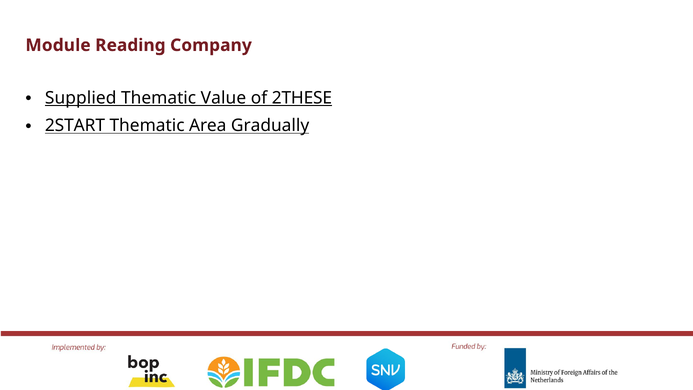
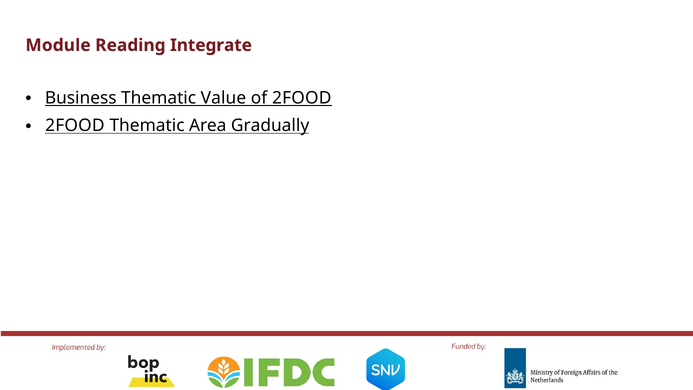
Company: Company -> Integrate (211, 45)
Supplied: Supplied -> Business (81, 98)
of 2THESE: 2THESE -> 2FOOD (302, 98)
2START: 2START -> 2FOOD (75, 125)
